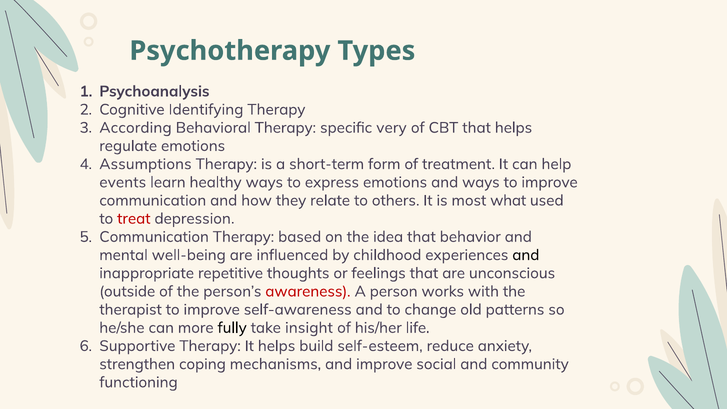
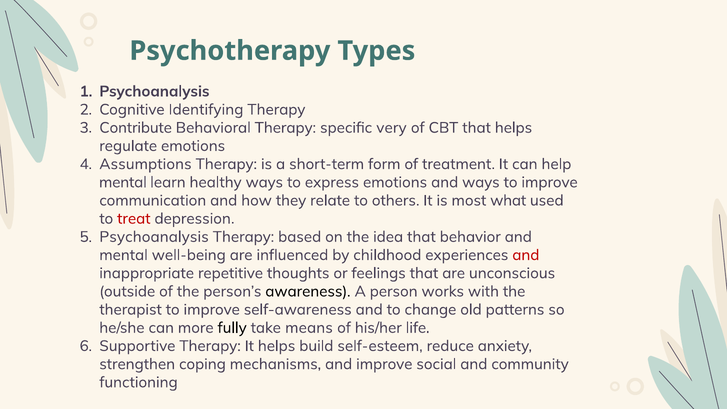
According: According -> Contribute (136, 128)
events: events -> mental (123, 182)
Communication: Communication -> Psychoanalysis (154, 237)
and colour: black -> red (526, 255)
awareness colour: red -> black (308, 291)
insight: insight -> means (309, 328)
